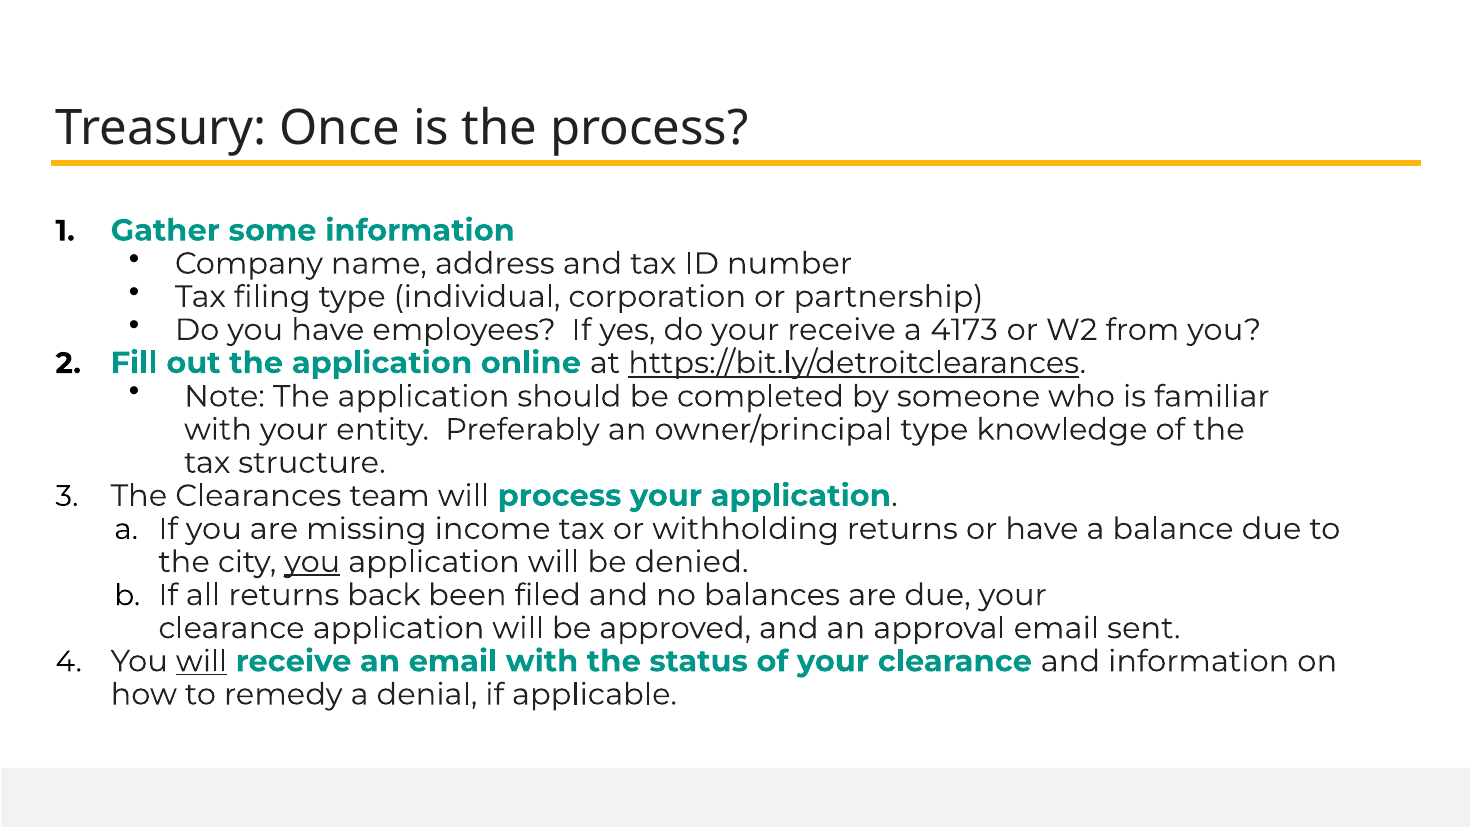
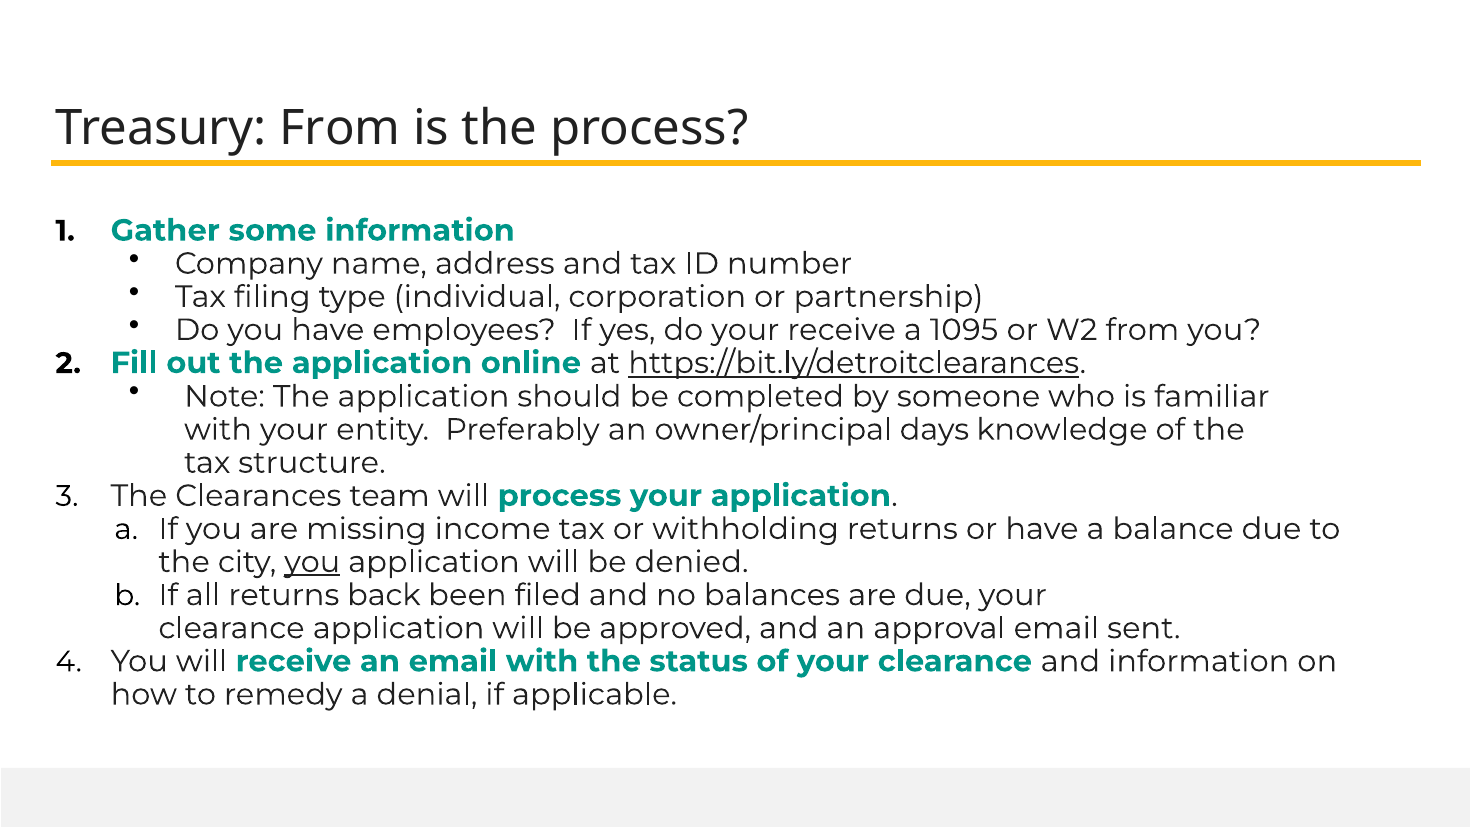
Treasury Once: Once -> From (340, 128)
4173: 4173 -> 1095 (964, 330)
owner/principal type: type -> days (934, 430)
will underline: present -> none (202, 661)
